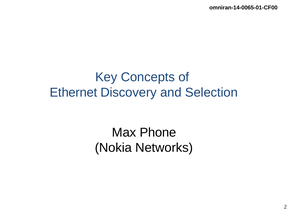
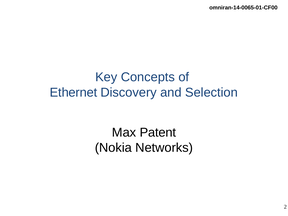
Phone: Phone -> Patent (158, 132)
